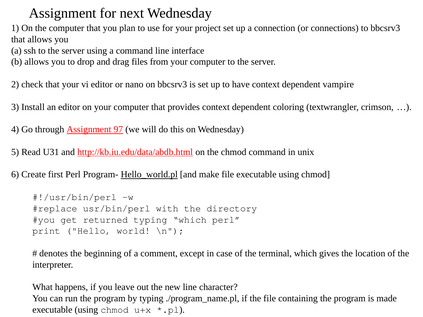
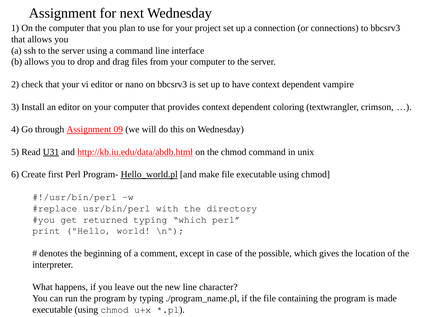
97: 97 -> 09 (118, 130)
U31 underline: none -> present (51, 152)
terminal: terminal -> possible (275, 254)
